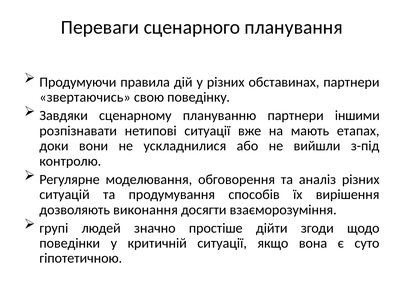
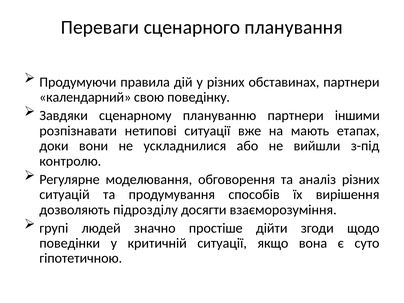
звертаючись: звертаючись -> календарний (85, 97)
виконання: виконання -> підрозділу (145, 210)
